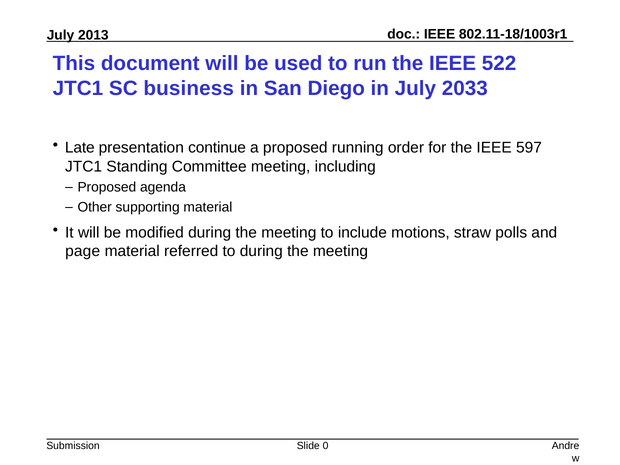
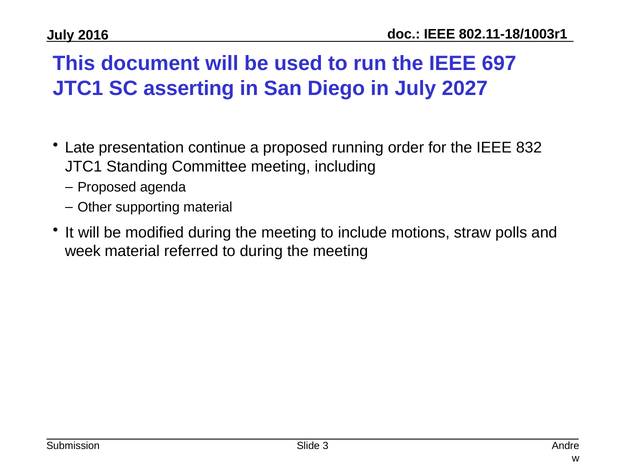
2013: 2013 -> 2016 (93, 35)
522: 522 -> 697 (499, 63)
business: business -> asserting (189, 88)
2033: 2033 -> 2027 (465, 88)
597: 597 -> 832 (529, 148)
page: page -> week (83, 251)
0: 0 -> 3 (326, 446)
